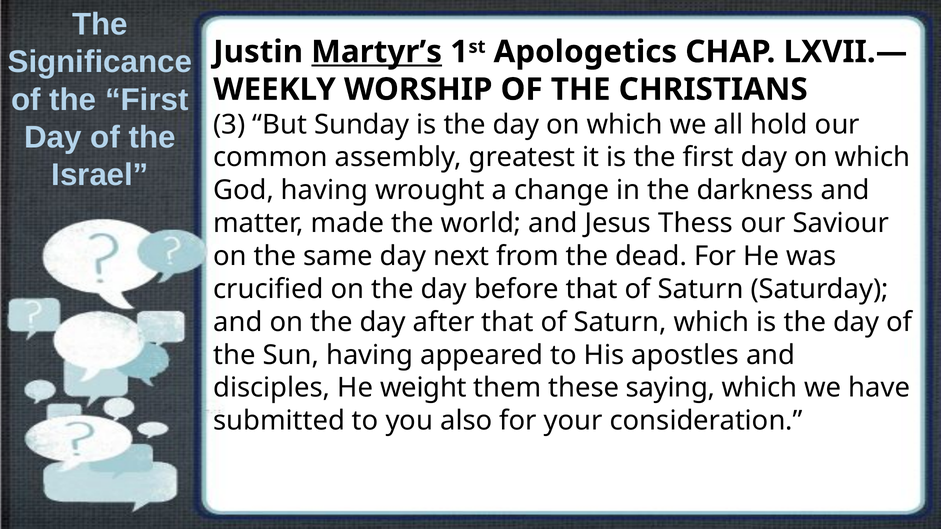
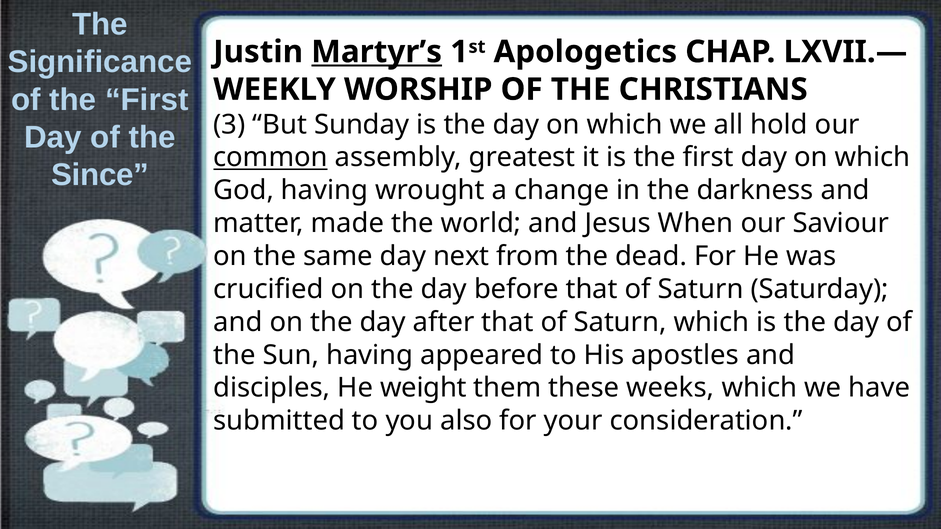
common underline: none -> present (271, 157)
Israel: Israel -> Since (100, 175)
Thess: Thess -> When (696, 223)
saying: saying -> weeks (670, 388)
